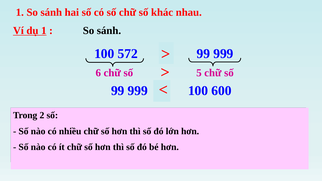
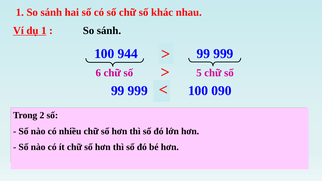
572: 572 -> 944 (128, 54)
600: 600 -> 090 (222, 91)
